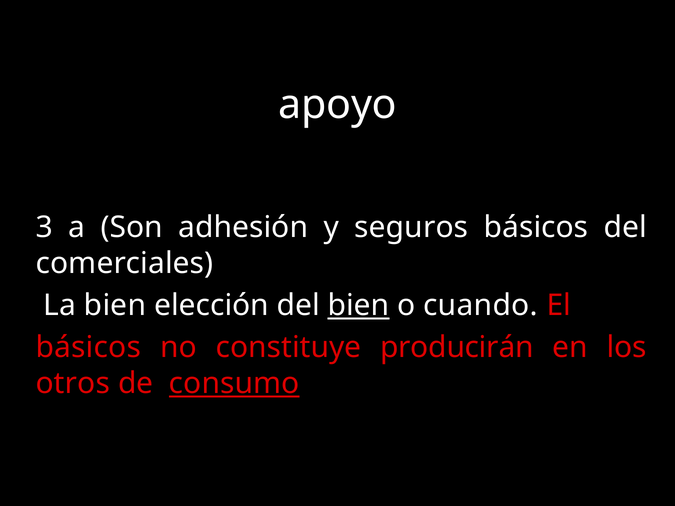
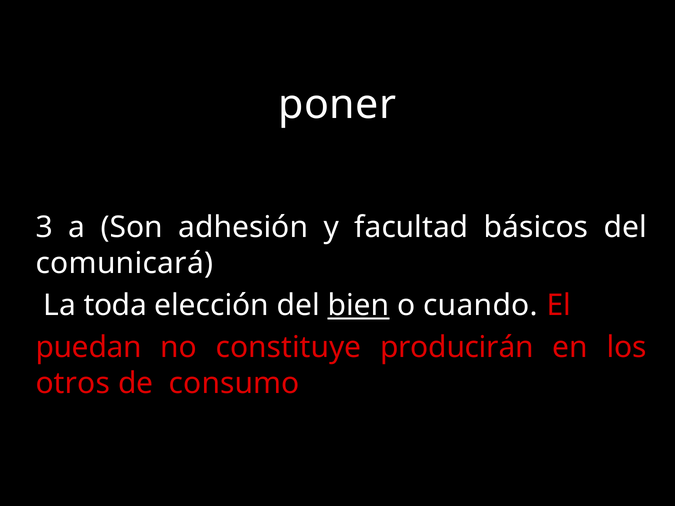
apoyo: apoyo -> poner (337, 105)
seguros: seguros -> facultad (411, 228)
comerciales: comerciales -> comunicará (124, 264)
La bien: bien -> toda (115, 306)
básicos: básicos -> puedan (89, 348)
consumo underline: present -> none (234, 384)
